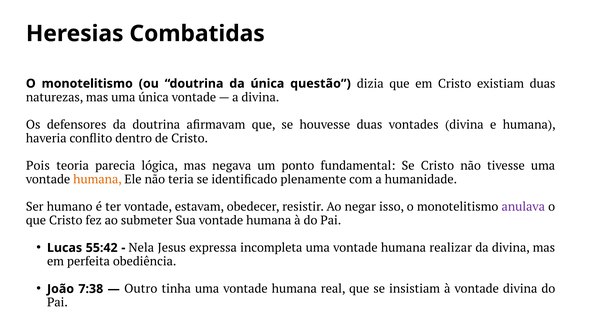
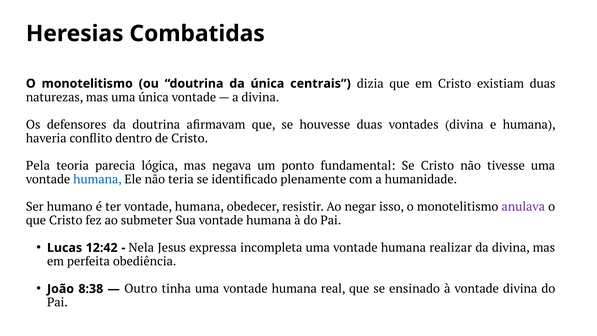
questão: questão -> centrais (321, 84)
Pois: Pois -> Pela (38, 166)
humana colour: orange -> blue (98, 179)
ter vontade estavam: estavam -> humana (199, 207)
55:42: 55:42 -> 12:42 (102, 248)
7:38: 7:38 -> 8:38 (91, 289)
insistiam: insistiam -> ensinado (415, 289)
